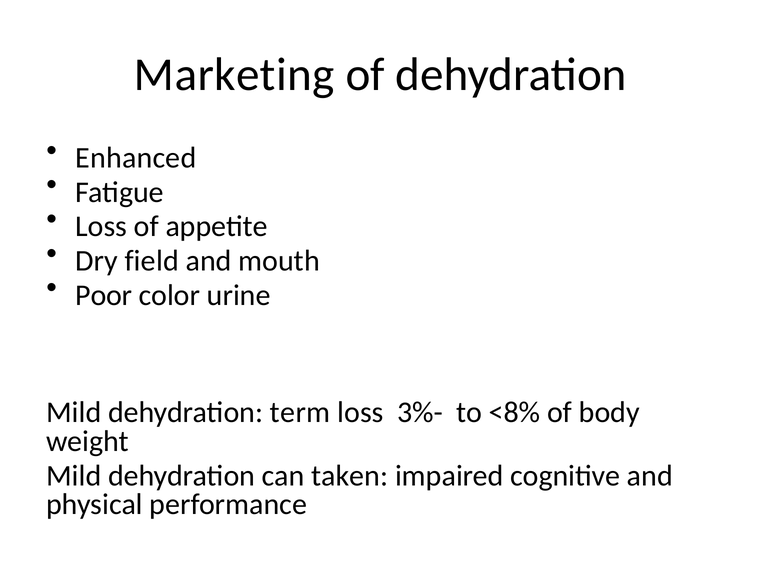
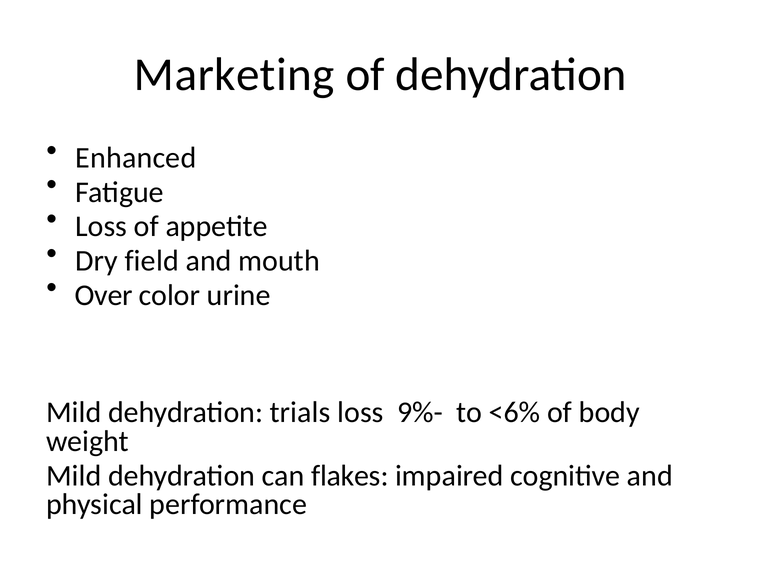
Poor: Poor -> Over (104, 295)
term: term -> trials (300, 413)
3%-: 3%- -> 9%- (420, 413)
<8%: <8% -> <6% (515, 413)
taken: taken -> flakes (350, 476)
